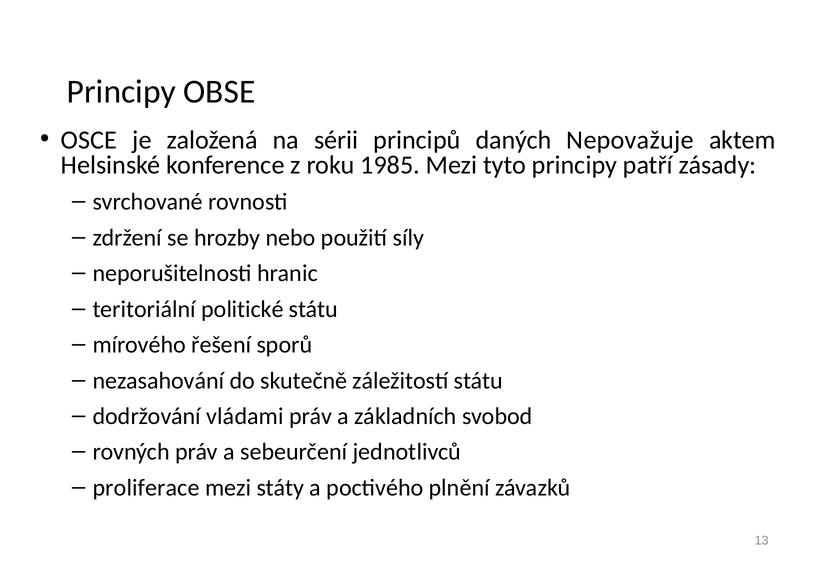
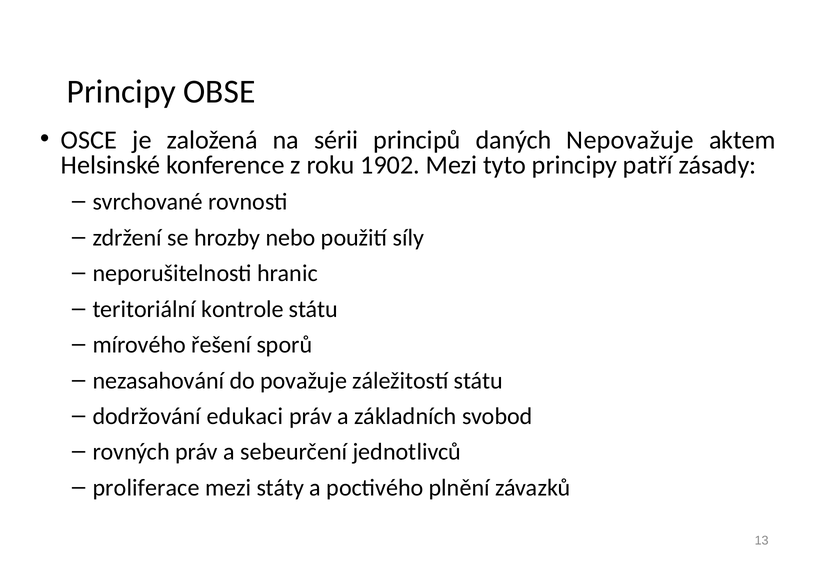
1985: 1985 -> 1902 (390, 165)
politické: politické -> kontrole (242, 309)
skutečně: skutečně -> považuje (304, 380)
vládami: vládami -> edukaci (245, 416)
